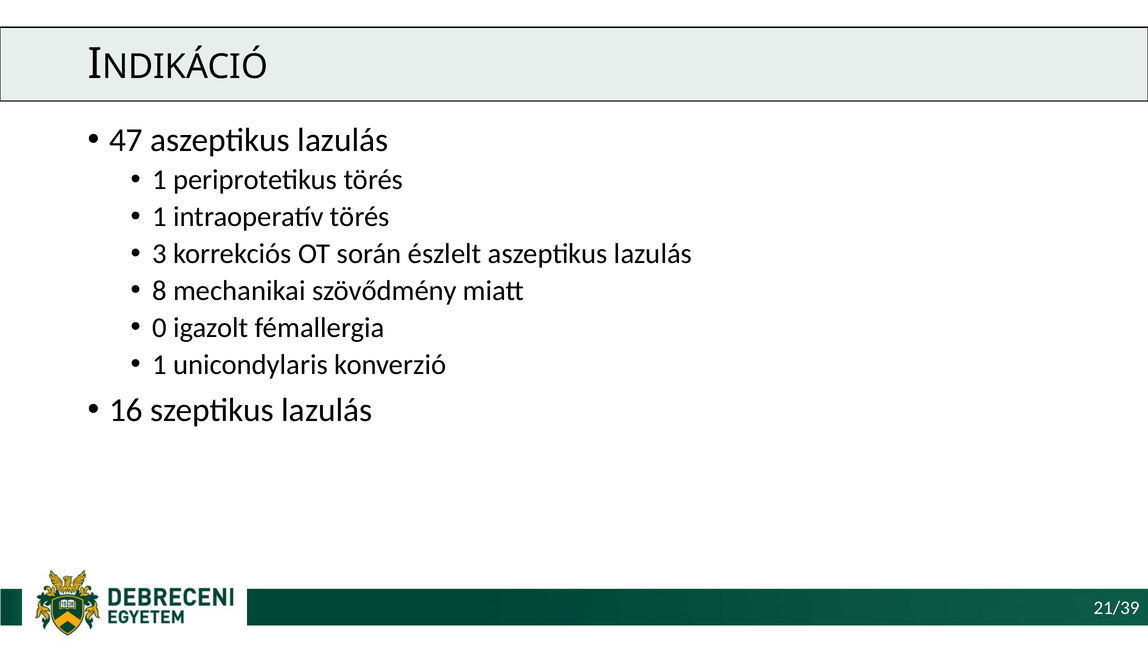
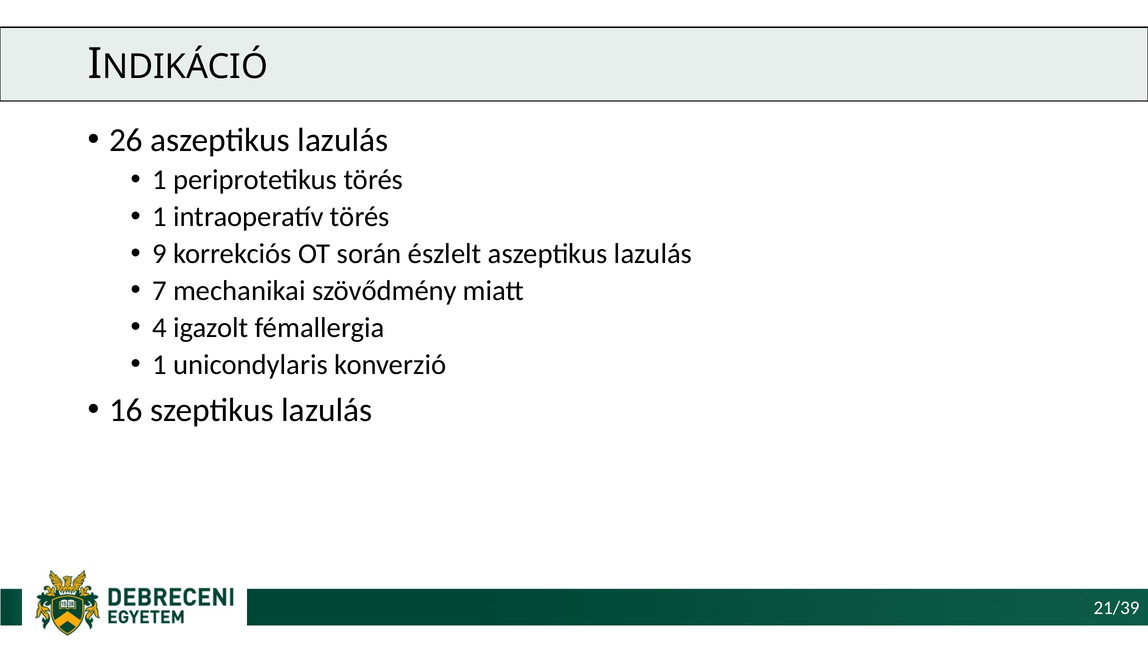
47: 47 -> 26 (126, 140)
3: 3 -> 9 (159, 254)
8: 8 -> 7 (159, 291)
0: 0 -> 4 (159, 327)
